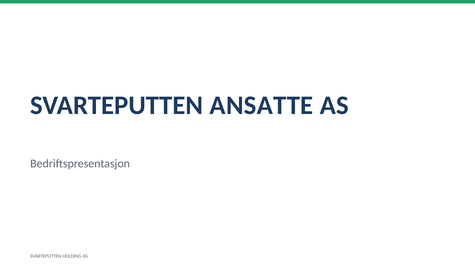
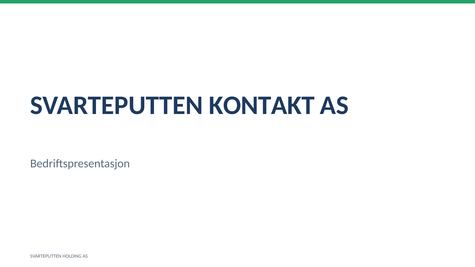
ANSATTE: ANSATTE -> KONTAKT (262, 105)
